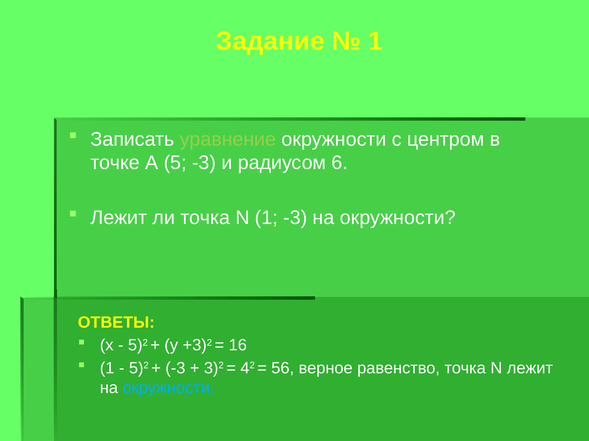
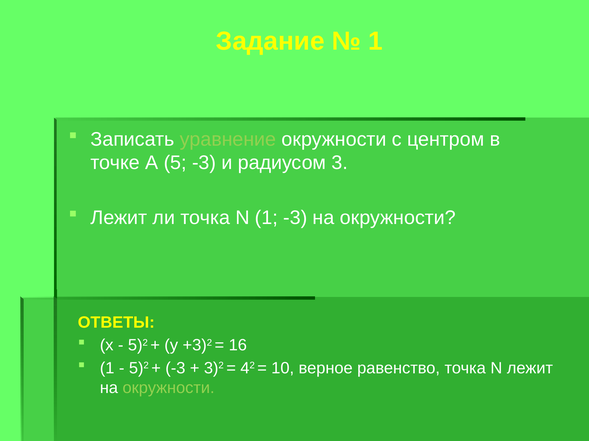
6: 6 -> 3 (340, 163)
56: 56 -> 10 (283, 369)
окружности colour: light blue -> light green (169, 388)
